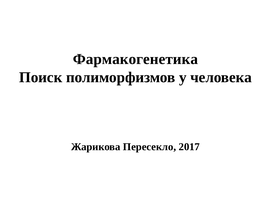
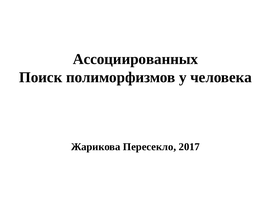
Фармакогенетика: Фармакогенетика -> Ассоциированных (135, 59)
